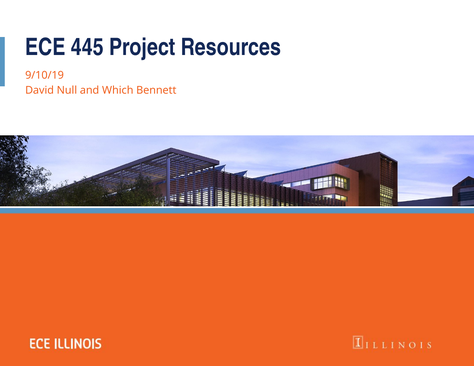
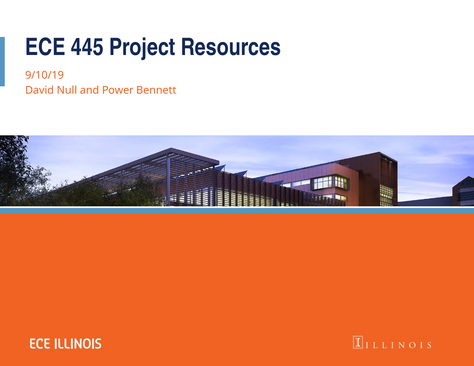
Which: Which -> Power (118, 90)
